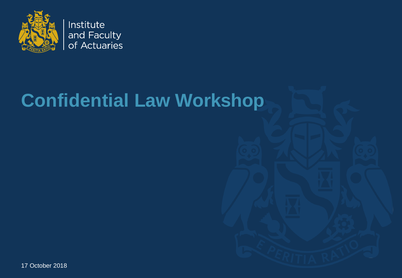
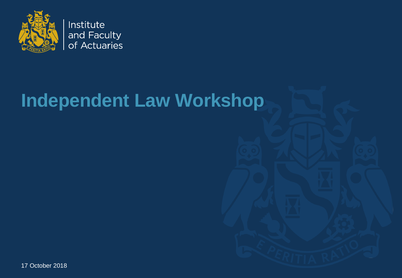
Confidential: Confidential -> Independent (75, 101)
